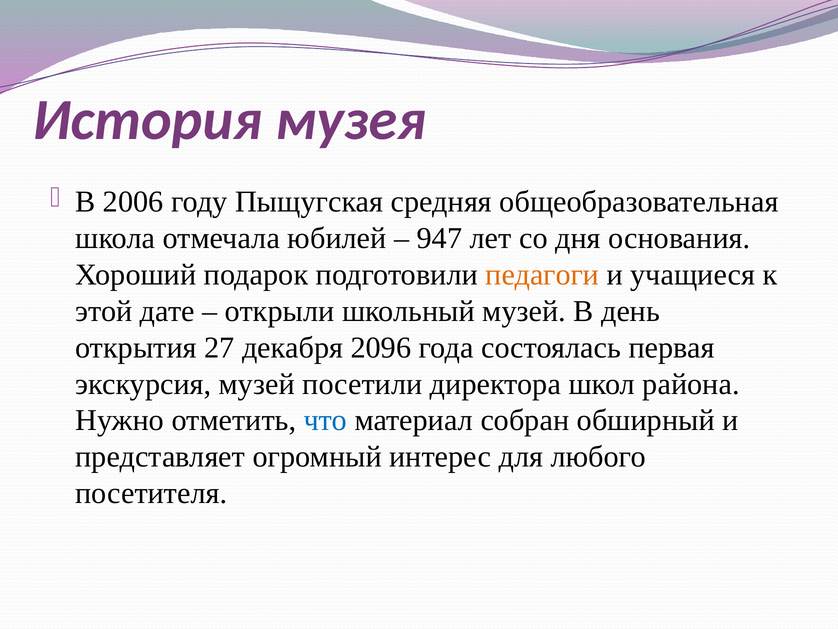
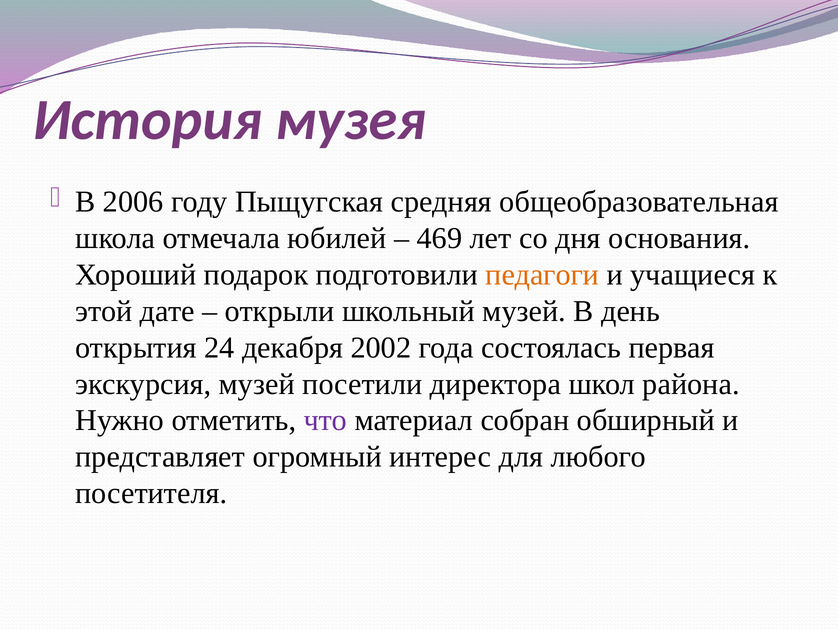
947: 947 -> 469 (440, 238)
27: 27 -> 24 (219, 347)
2096: 2096 -> 2002 (381, 347)
что colour: blue -> purple (325, 420)
